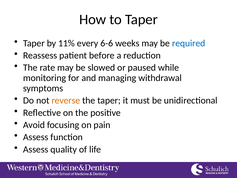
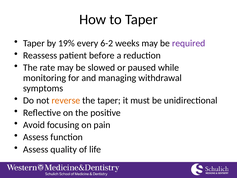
11%: 11% -> 19% (67, 43)
6-6: 6-6 -> 6-2 (107, 43)
required colour: blue -> purple (189, 43)
